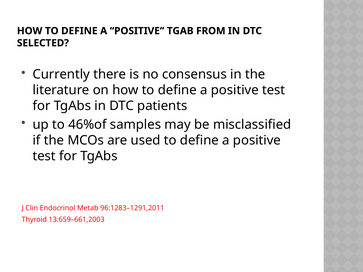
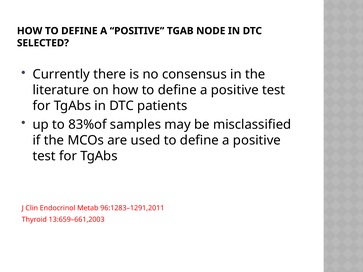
FROM: FROM -> NODE (211, 31)
46%of: 46%of -> 83%of (87, 125)
